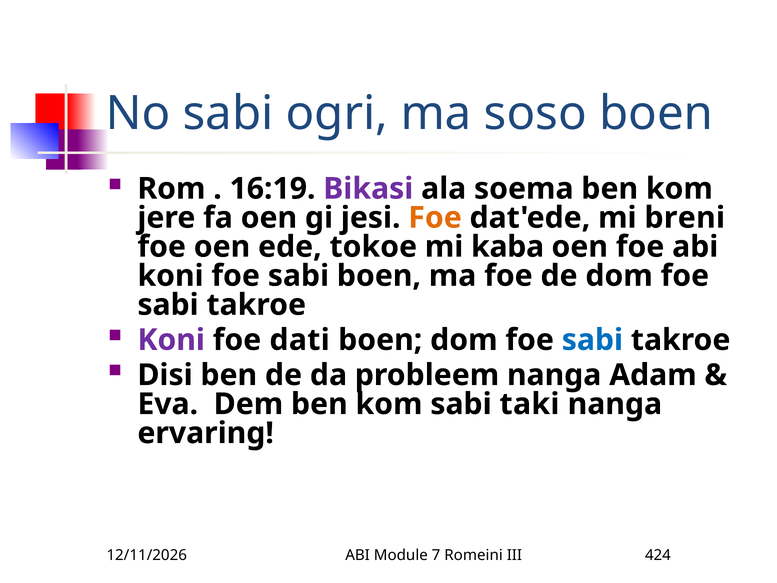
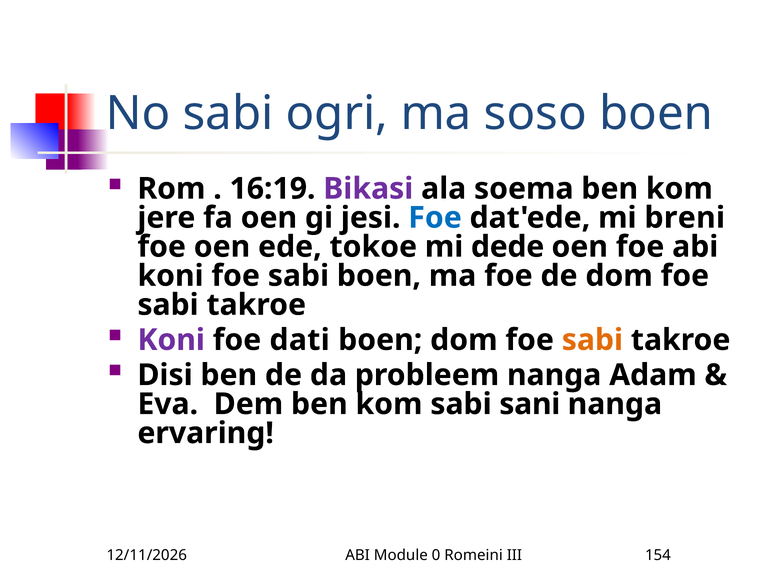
Foe colour: orange -> blue (435, 218)
kaba: kaba -> dede (508, 247)
sabi colour: blue -> orange (592, 340)
taki: taki -> sani (530, 404)
7: 7 -> 0 (436, 555)
424: 424 -> 154 (658, 555)
